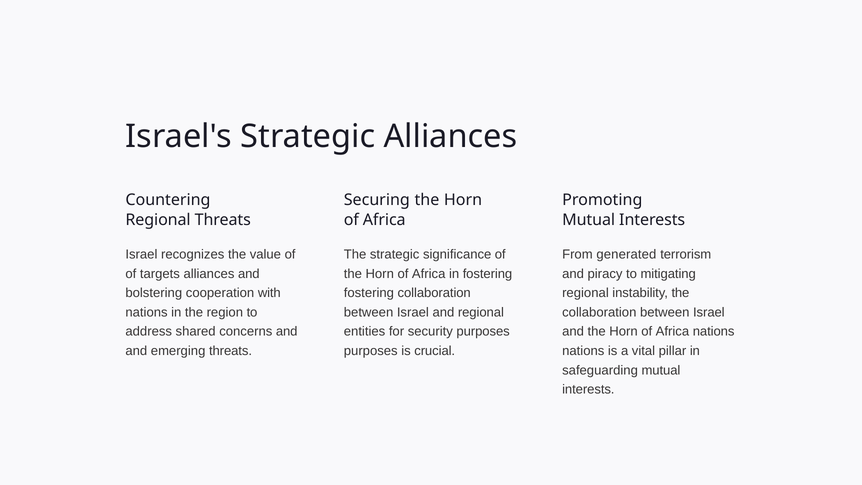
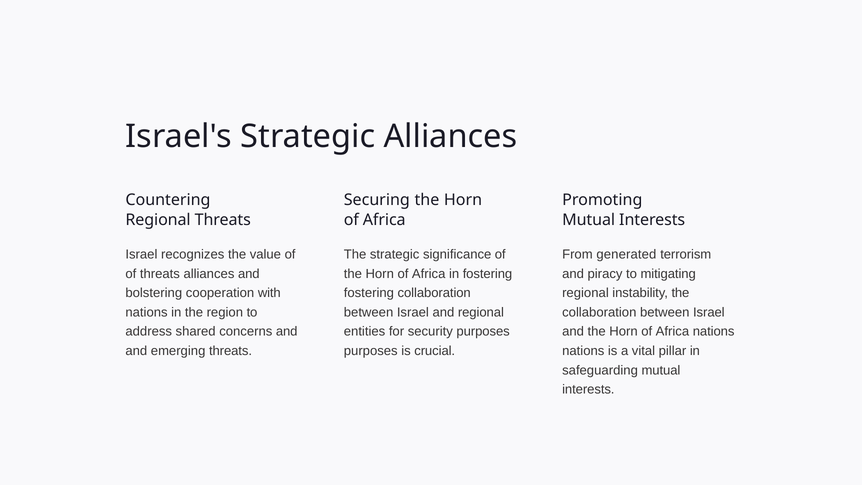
of targets: targets -> threats (160, 274)
